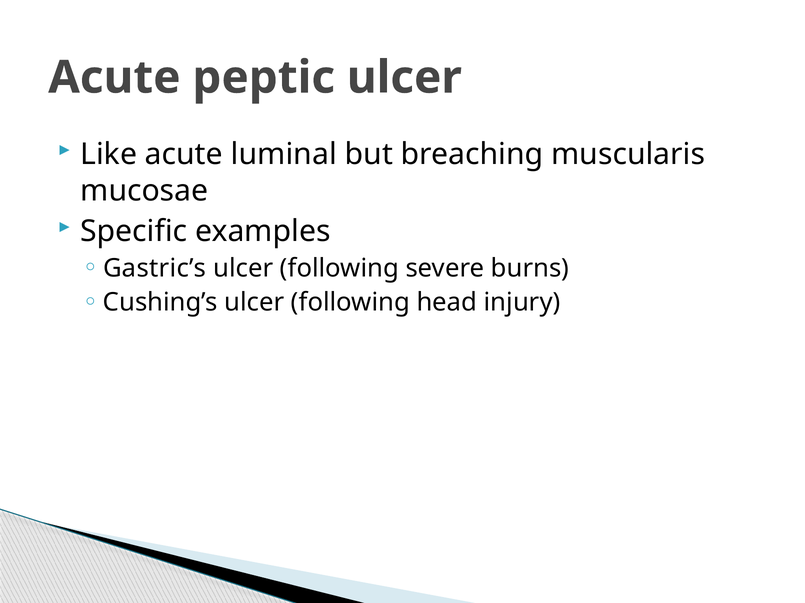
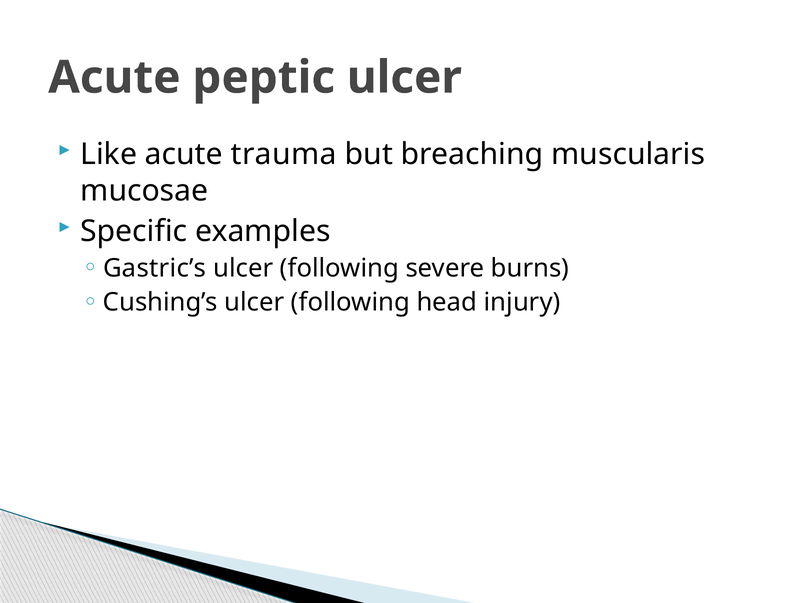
luminal: luminal -> trauma (284, 155)
